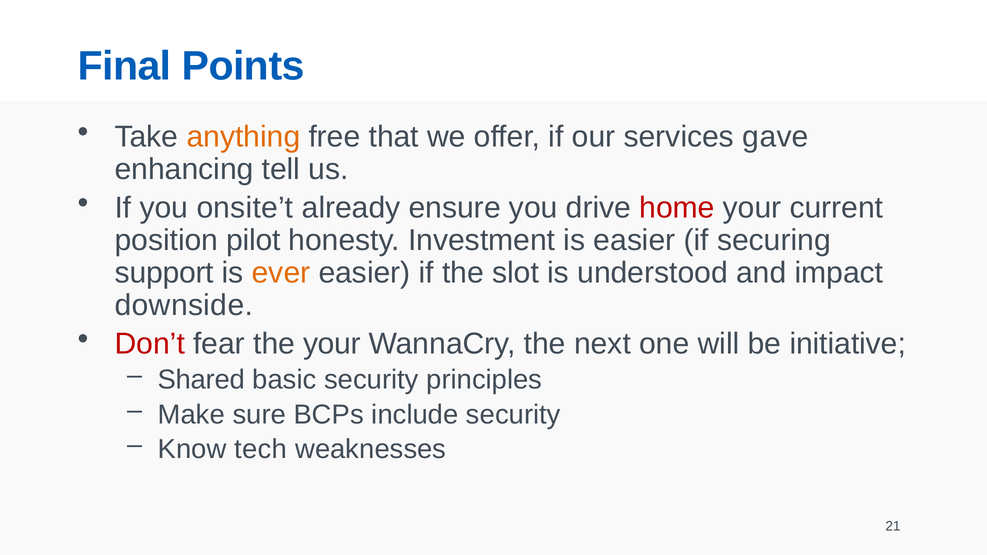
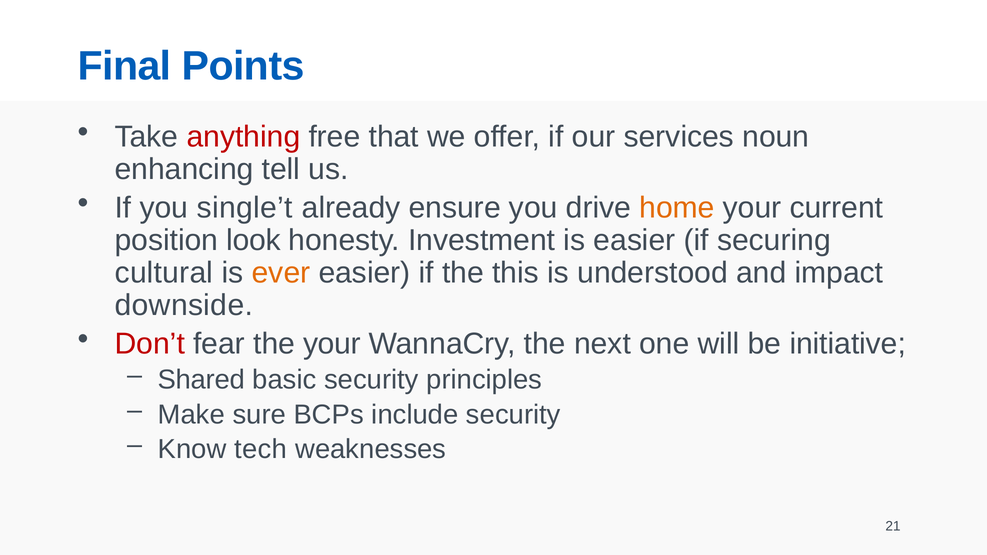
anything colour: orange -> red (243, 137)
gave: gave -> noun (776, 137)
onsite’t: onsite’t -> single’t (245, 208)
home colour: red -> orange (677, 208)
pilot: pilot -> look (254, 240)
support: support -> cultural (164, 273)
slot: slot -> this (516, 273)
